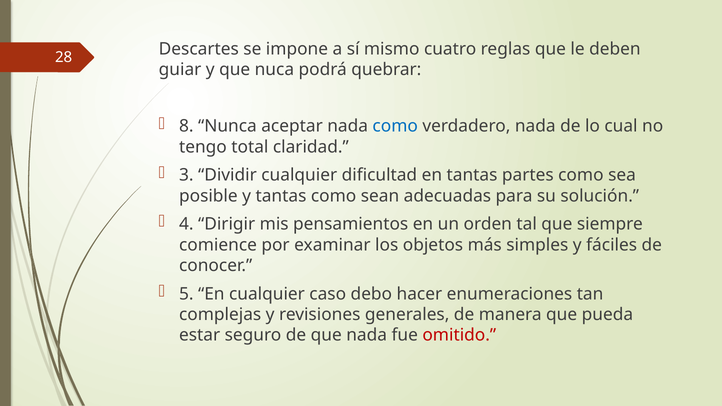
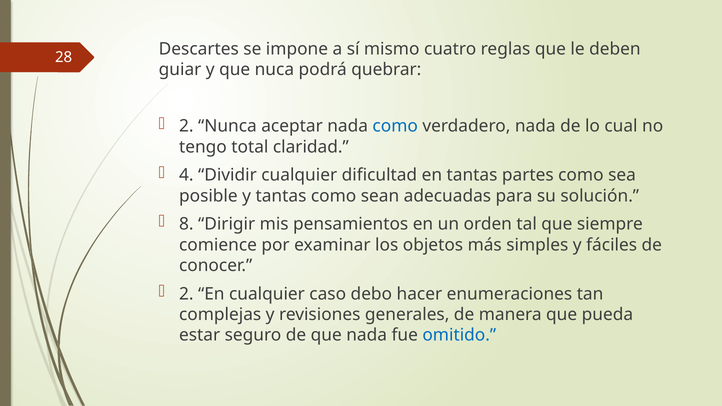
8: 8 -> 2 (186, 126)
3: 3 -> 4 (186, 175)
4: 4 -> 8 (186, 224)
5: 5 -> 2 (186, 294)
omitido colour: red -> blue (459, 335)
